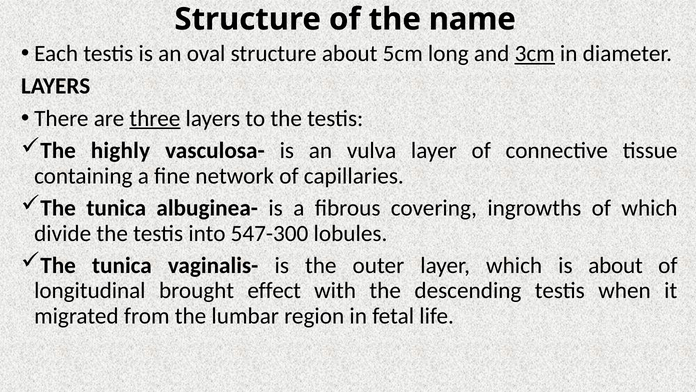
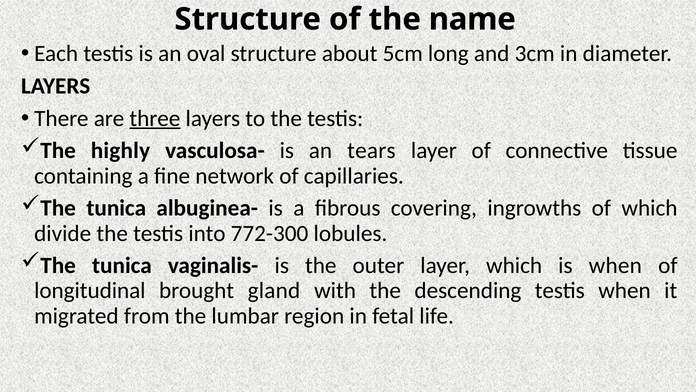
3cm underline: present -> none (535, 54)
vulva: vulva -> tears (371, 151)
547-300: 547-300 -> 772-300 (270, 233)
is about: about -> when (615, 265)
effect: effect -> gland (274, 290)
